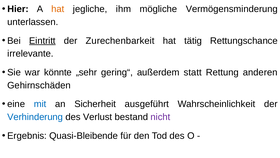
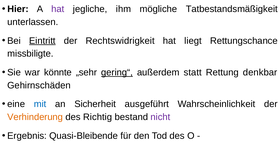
hat colour: orange -> purple (58, 9)
Vermögensminderung: Vermögensminderung -> Tatbestandsmäßigkeit (232, 9)
Zurechenbarkeit: Zurechenbarkeit -> Rechtswidrigkeit (120, 41)
tätig: tätig -> liegt (193, 41)
irrelevante: irrelevante -> missbiligte (30, 53)
gering“ underline: none -> present (117, 72)
anderen: anderen -> denkbar (260, 72)
Verhinderung colour: blue -> orange (35, 117)
Verlust: Verlust -> Richtig (98, 117)
